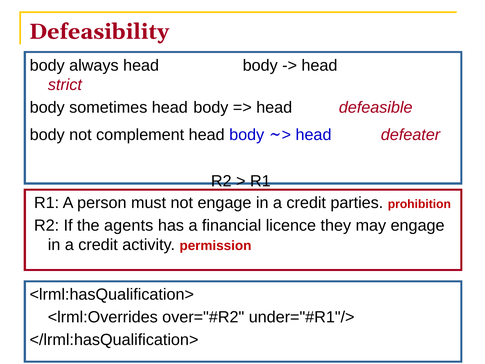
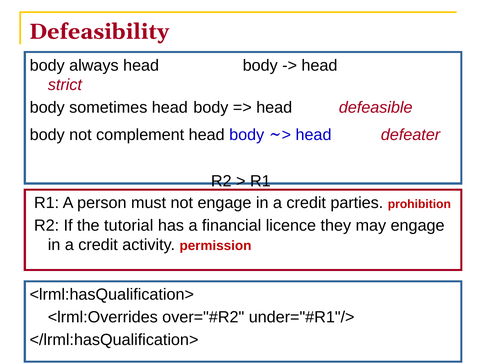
agents: agents -> tutorial (129, 225)
